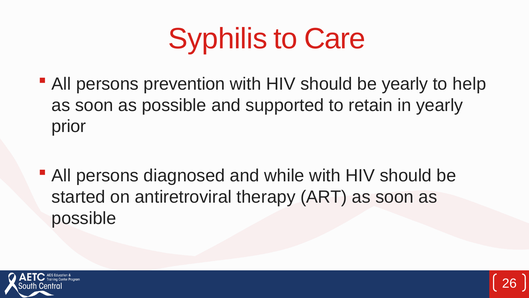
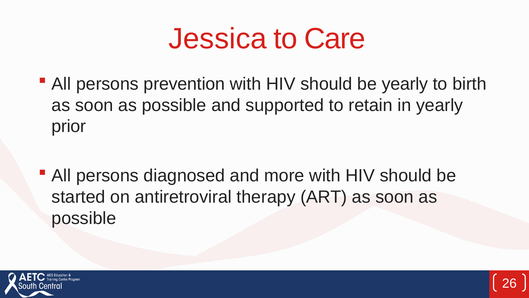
Syphilis: Syphilis -> Jessica (218, 39)
help: help -> birth (470, 84)
while: while -> more (284, 176)
